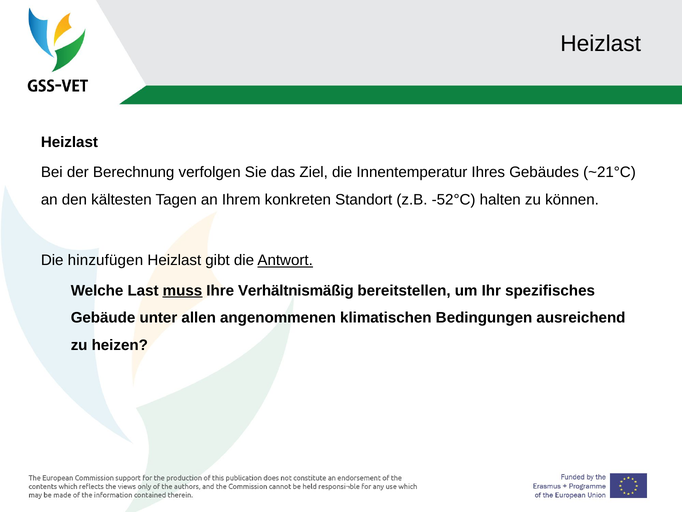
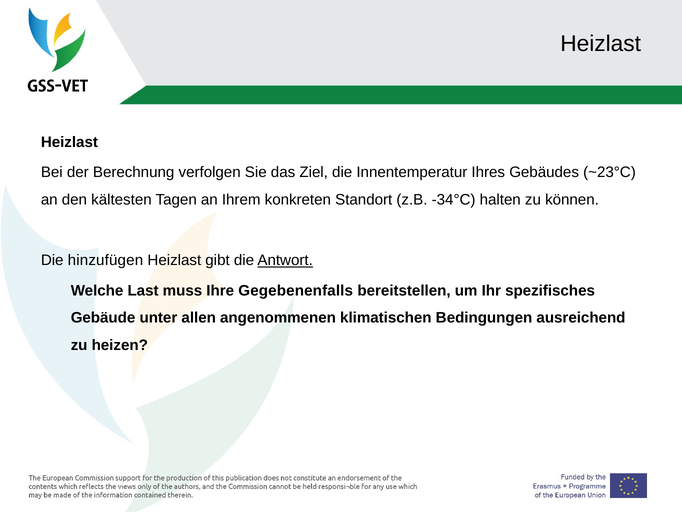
~21°C: ~21°C -> ~23°C (610, 172)
-52°C: -52°C -> -34°C (454, 200)
muss underline: present -> none (183, 290)
Verhältnismäßig: Verhältnismäßig -> Gegebenenfalls (296, 290)
